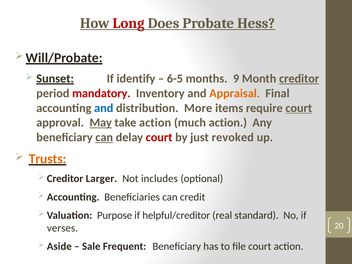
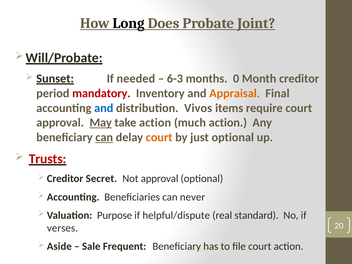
Long colour: red -> black (129, 23)
Probate Hess: Hess -> Joint (256, 23)
identify: identify -> needed (136, 79)
6-5: 6-5 -> 6-3 (175, 79)
9: 9 -> 0 (236, 79)
creditor underline: present -> none (299, 79)
More: More -> Vivos (198, 108)
court underline: present -> none (299, 108)
court colour: red -> orange (159, 137)
just revoked: revoked -> optional (233, 137)
Trusts colour: orange -> red (48, 159)
Larger: Larger -> Secret (101, 179)
Not includes: includes -> approval (160, 179)
credit: credit -> never (193, 197)
helpful/creditor: helpful/creditor -> helpful/dispute (176, 215)
